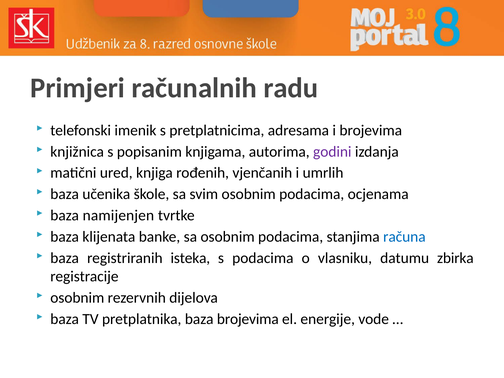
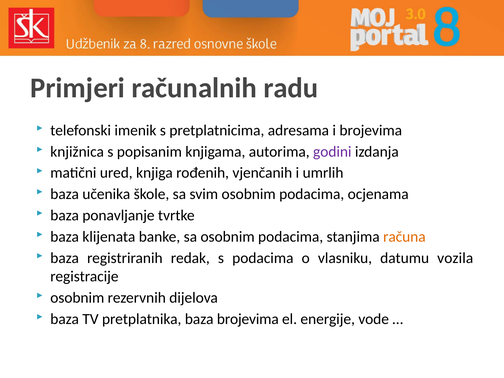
namijenjen: namijenjen -> ponavljanje (118, 215)
računa colour: blue -> orange (404, 237)
isteka: isteka -> redak (190, 258)
zbirka: zbirka -> vozila (455, 258)
